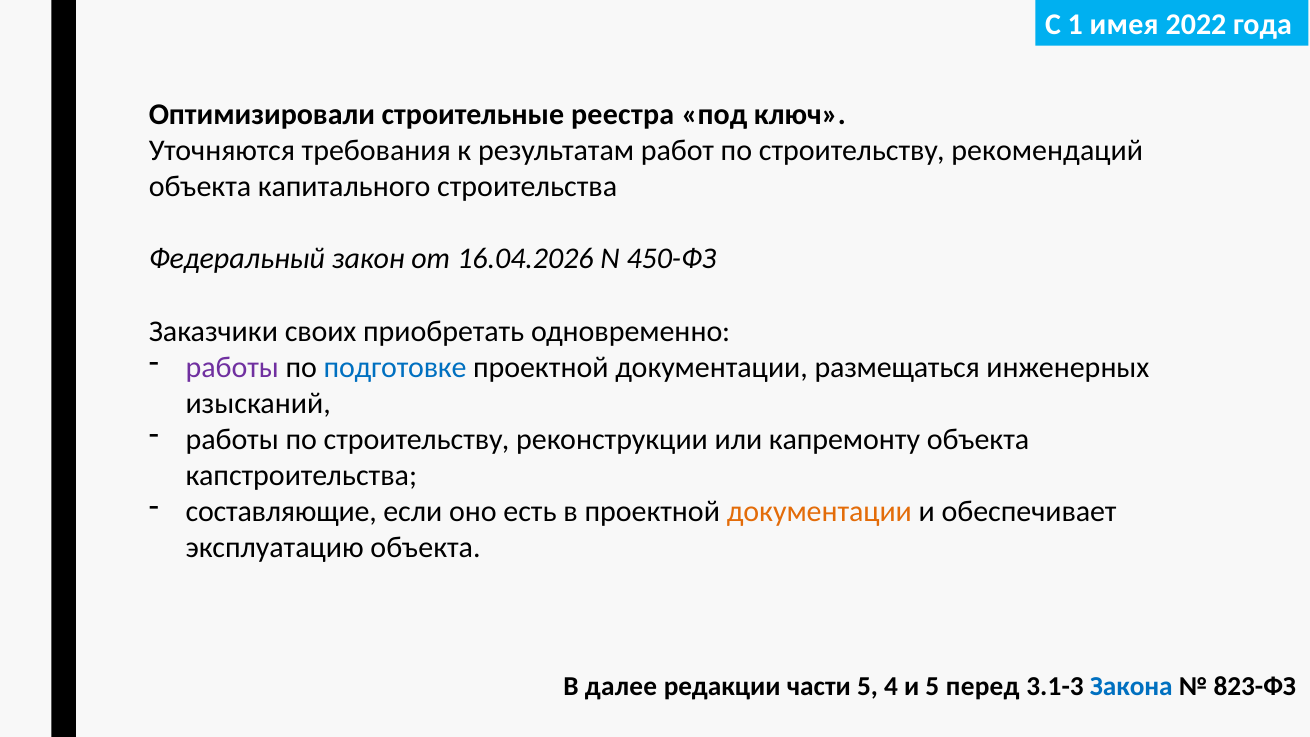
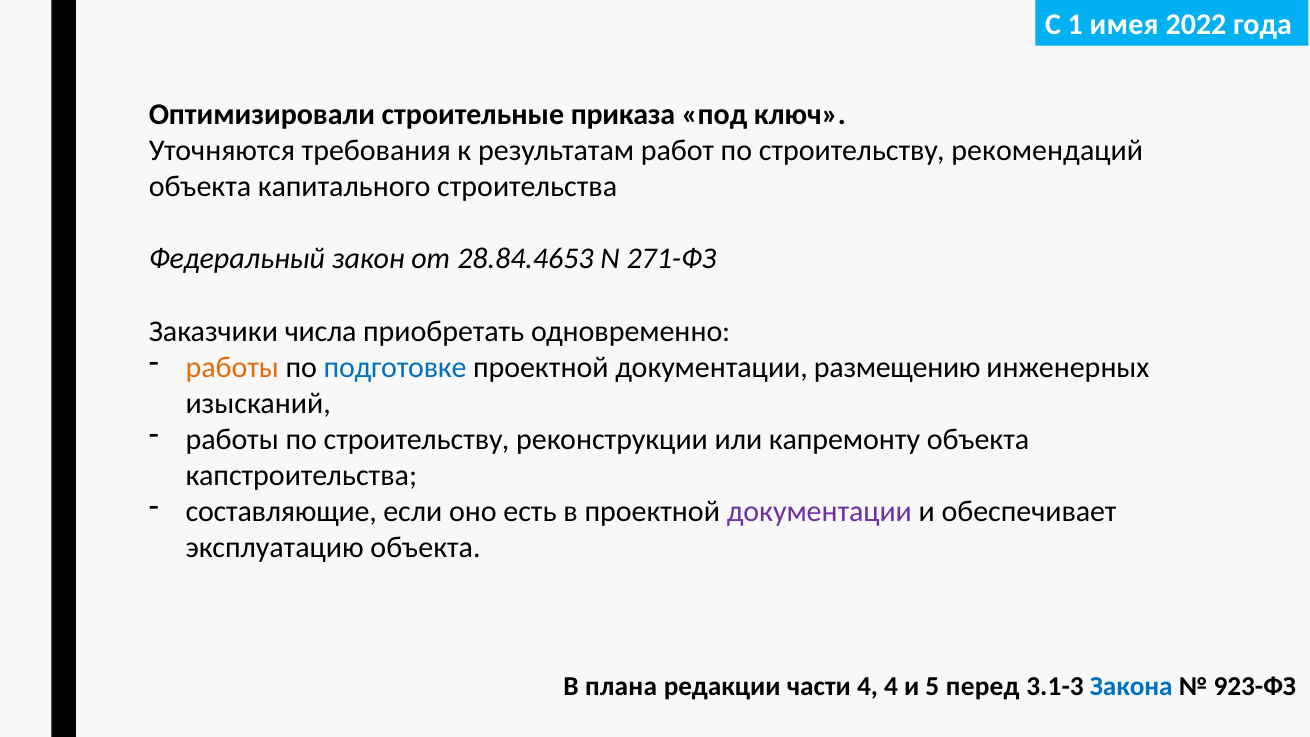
реестра: реестра -> приказа (623, 115)
16.04.2026: 16.04.2026 -> 28.84.4653 (525, 259)
450-ФЗ: 450-ФЗ -> 271-ФЗ (671, 259)
своих: своих -> числа (321, 331)
работы colour: purple -> orange (232, 367)
размещаться: размещаться -> размещению (897, 367)
документации colour: orange -> purple (819, 511)
далее: далее -> плана (621, 686)
части 5: 5 -> 4 (867, 686)
823-ФЗ: 823-ФЗ -> 923-ФЗ (1255, 686)
